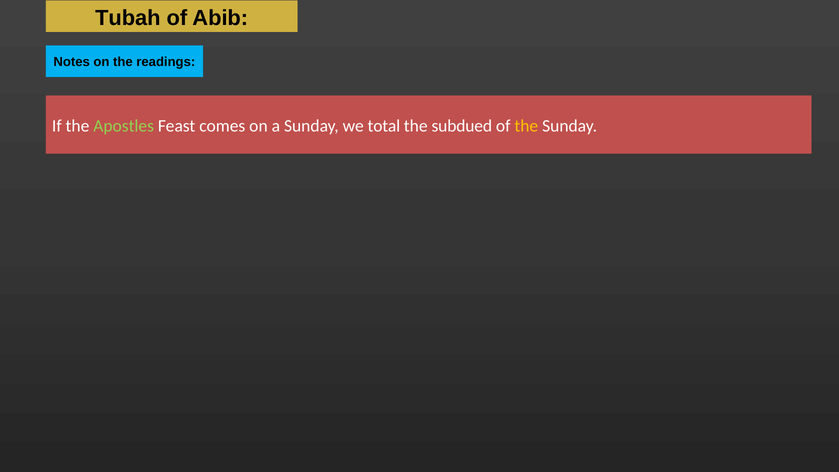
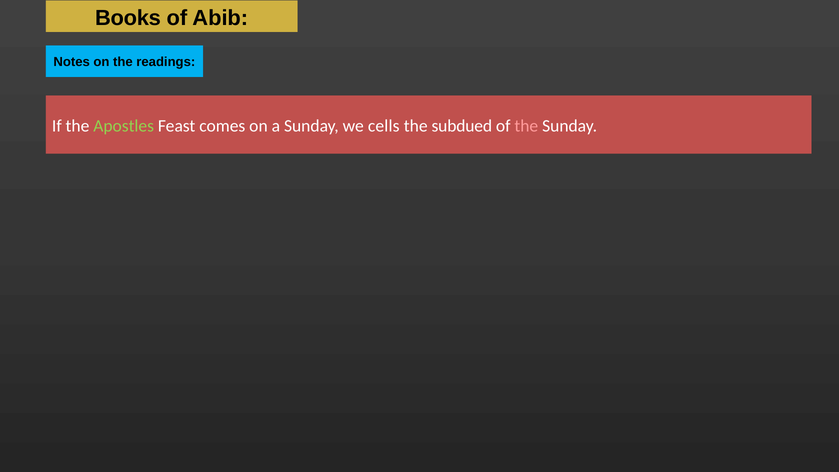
Tubah: Tubah -> Books (128, 18)
total: total -> cells (384, 126)
the colour: yellow -> pink (526, 126)
